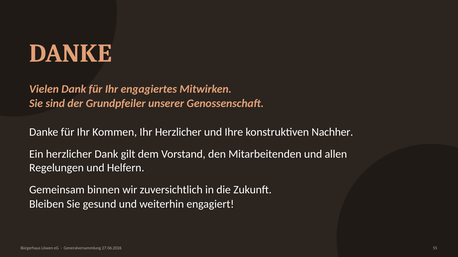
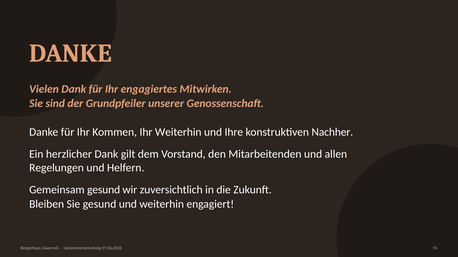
Ihr Herzlicher: Herzlicher -> Weiterhin (178, 133)
Gemeinsam binnen: binnen -> gesund (104, 190)
